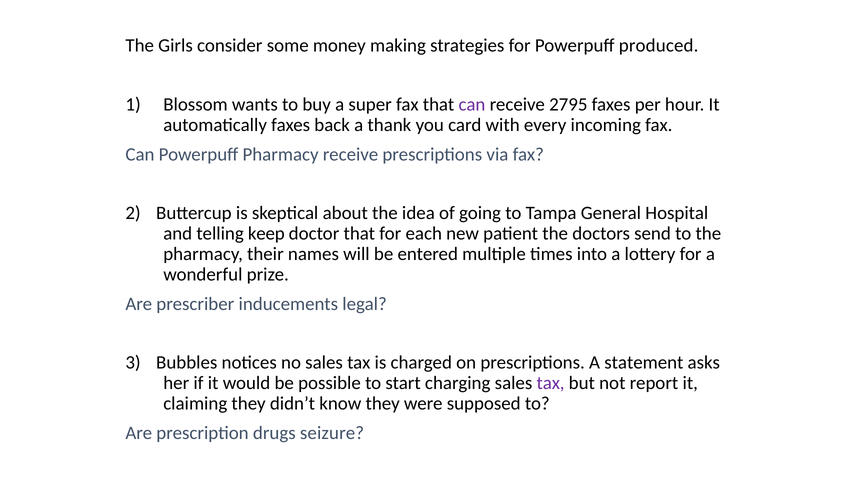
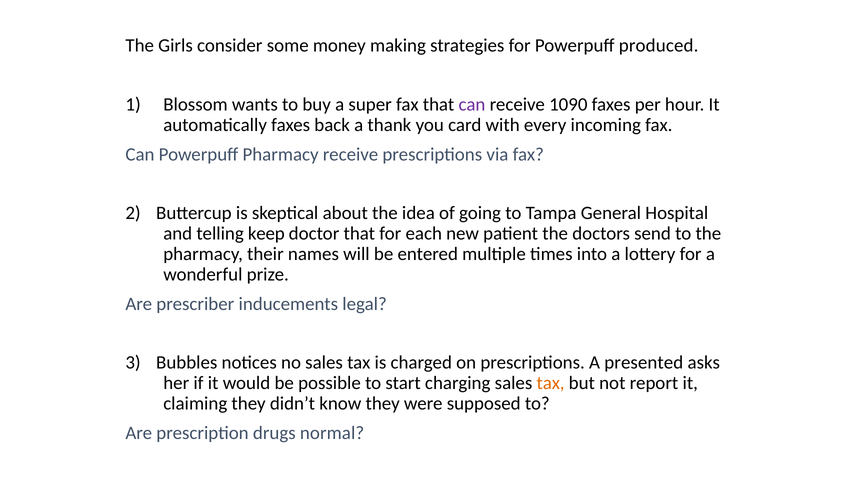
2795: 2795 -> 1090 (568, 105)
statement: statement -> presented (644, 363)
tax colour: purple -> orange (551, 384)
seizure: seizure -> normal (332, 433)
